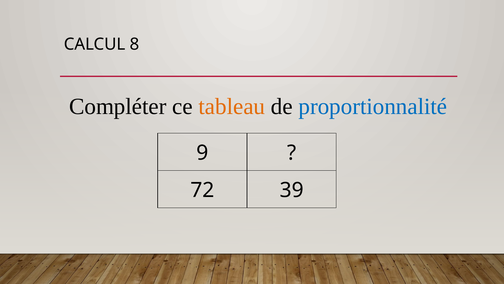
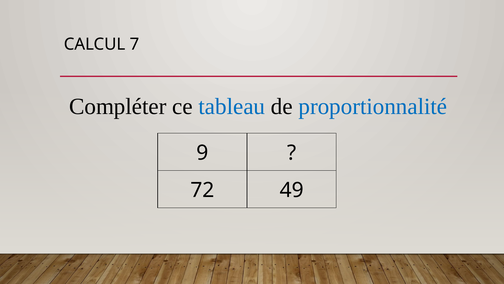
8: 8 -> 7 (134, 44)
tableau colour: orange -> blue (232, 106)
39: 39 -> 49 (292, 190)
